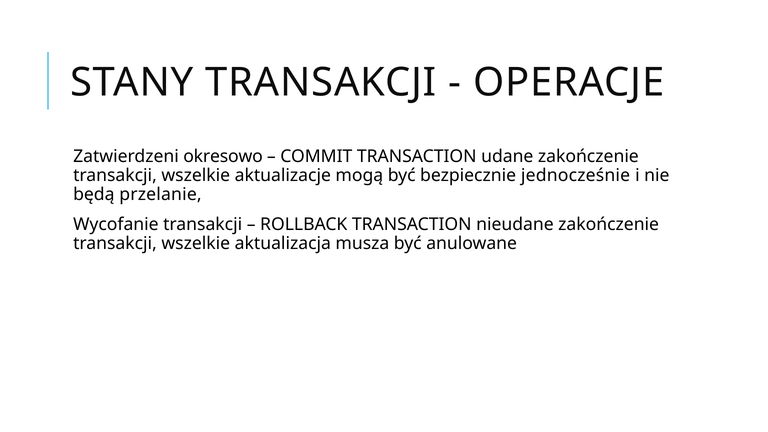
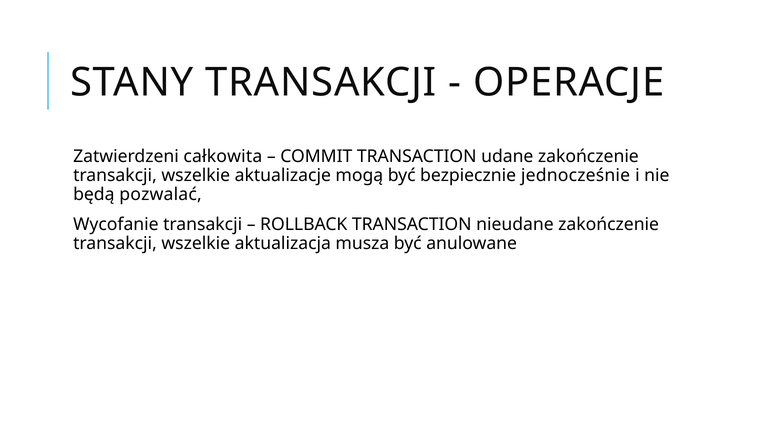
okresowo: okresowo -> całkowita (223, 156)
przelanie: przelanie -> pozwalać (161, 194)
